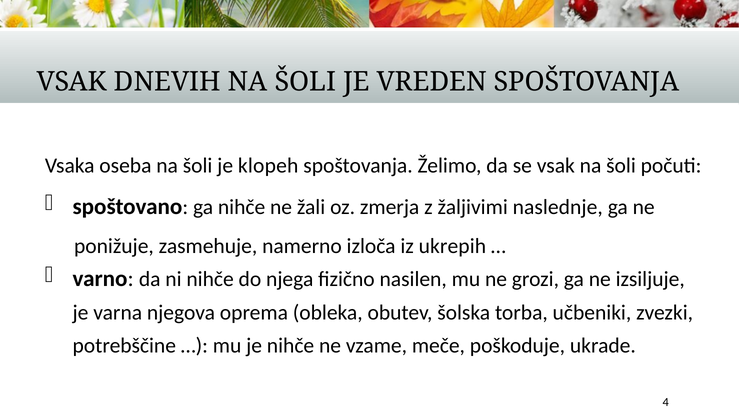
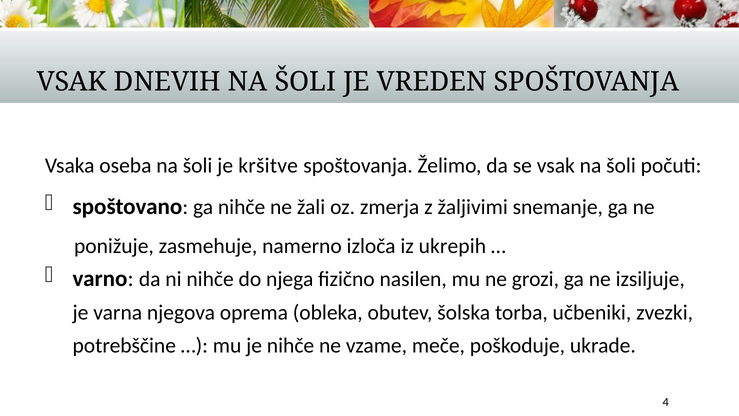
klopeh: klopeh -> kršitve (268, 166)
naslednje: naslednje -> snemanje (558, 207)
